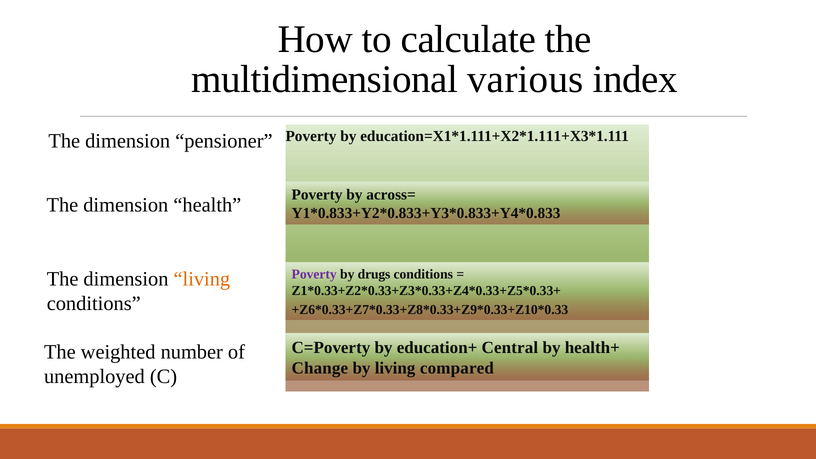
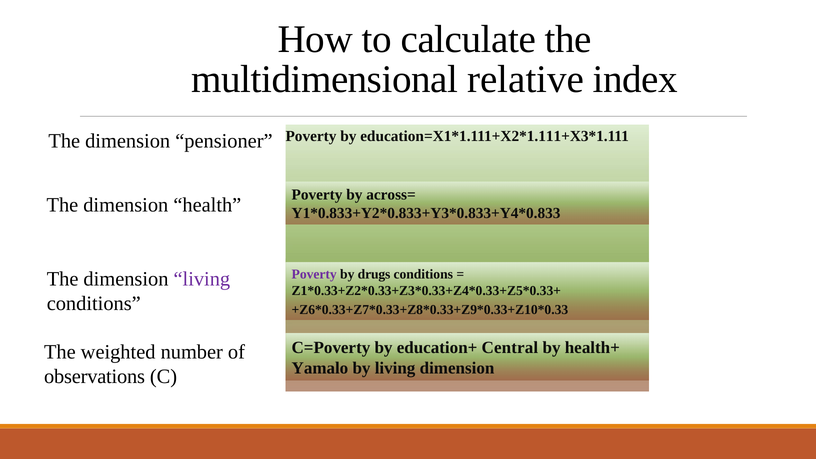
various: various -> relative (526, 79)
living colour: orange -> purple (202, 279)
Change: Change -> Yamalo (320, 368)
living compared: compared -> dimension (457, 368)
unemployed: unemployed -> observations (95, 377)
